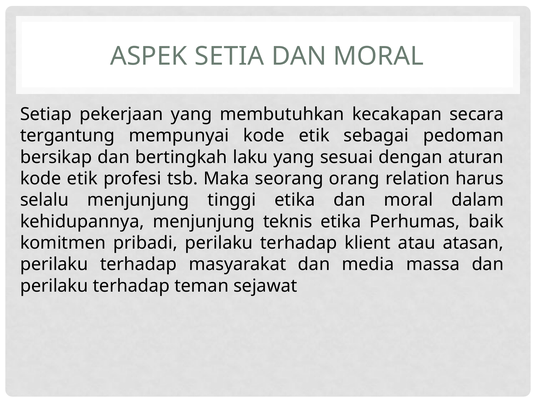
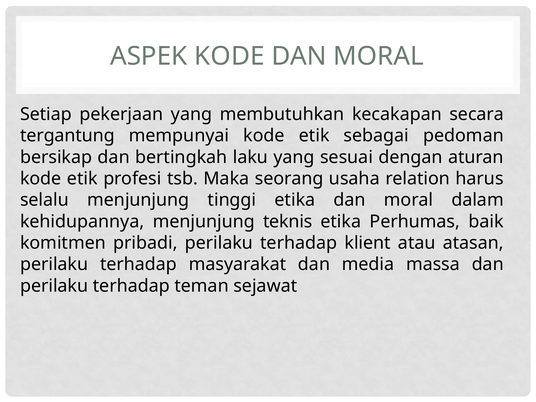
ASPEK SETIA: SETIA -> KODE (229, 56)
orang: orang -> usaha (354, 179)
